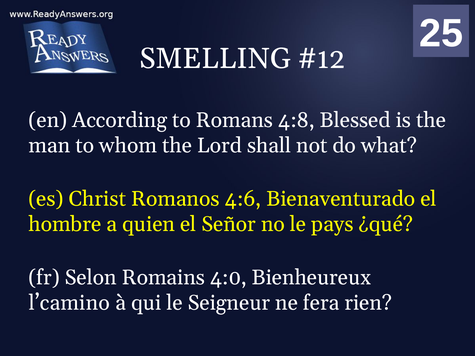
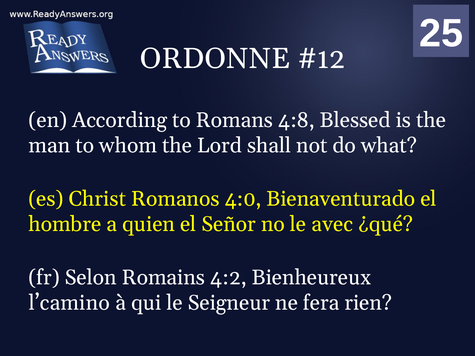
SMELLING: SMELLING -> ORDONNE (215, 59)
4:6: 4:6 -> 4:0 (243, 199)
pays: pays -> avec (332, 224)
4:0: 4:0 -> 4:2 (228, 278)
